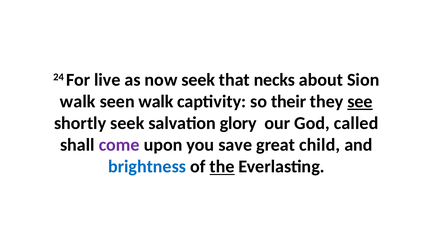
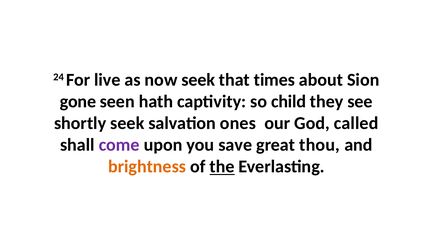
necks: necks -> times (274, 80)
walk: walk -> gone (78, 101)
seen walk: walk -> hath (156, 101)
their: their -> child (289, 101)
see underline: present -> none (360, 101)
glory: glory -> ones (238, 123)
child: child -> thou (320, 145)
brightness colour: blue -> orange (147, 166)
